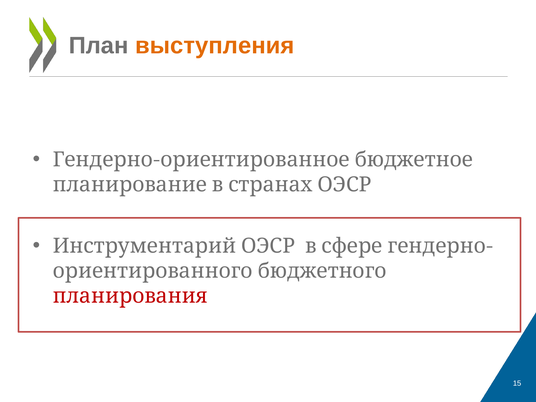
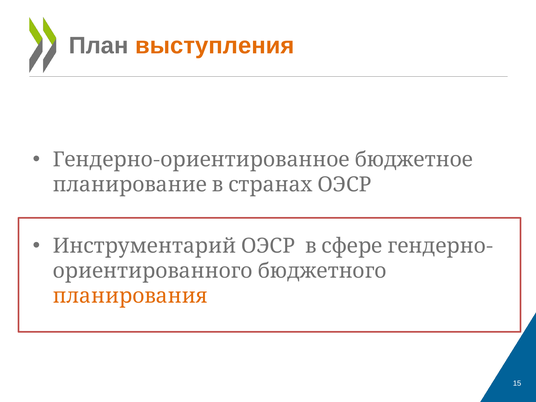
планирования colour: red -> orange (130, 296)
